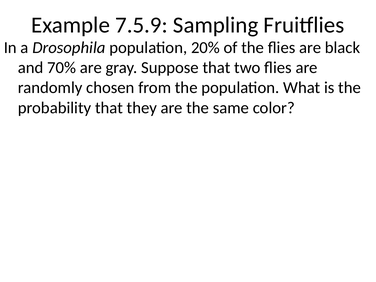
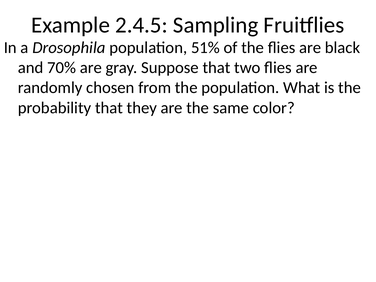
7.5.9: 7.5.9 -> 2.4.5 (141, 25)
20%: 20% -> 51% (205, 48)
